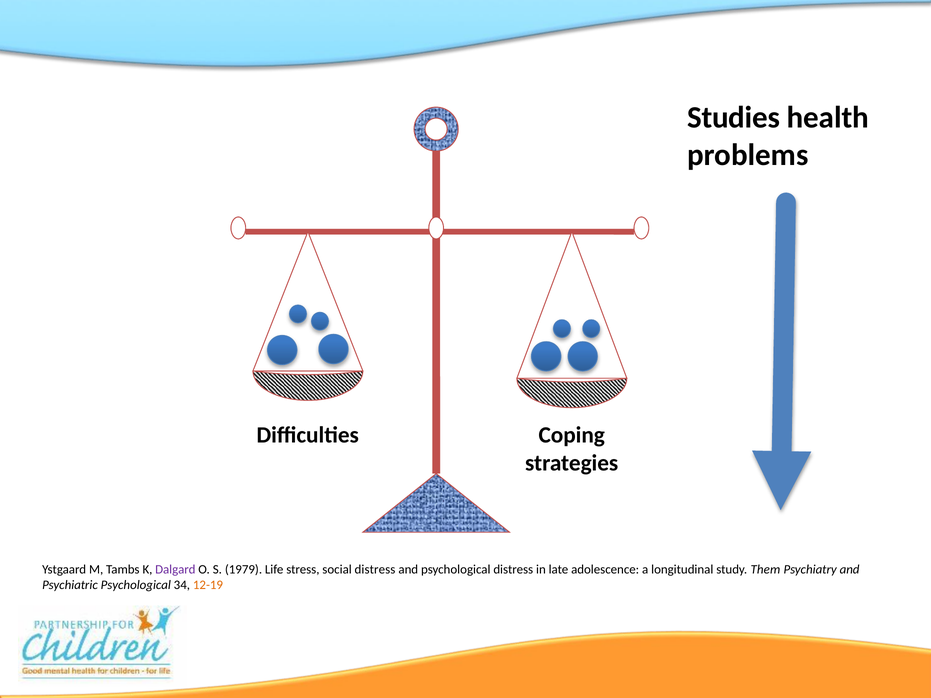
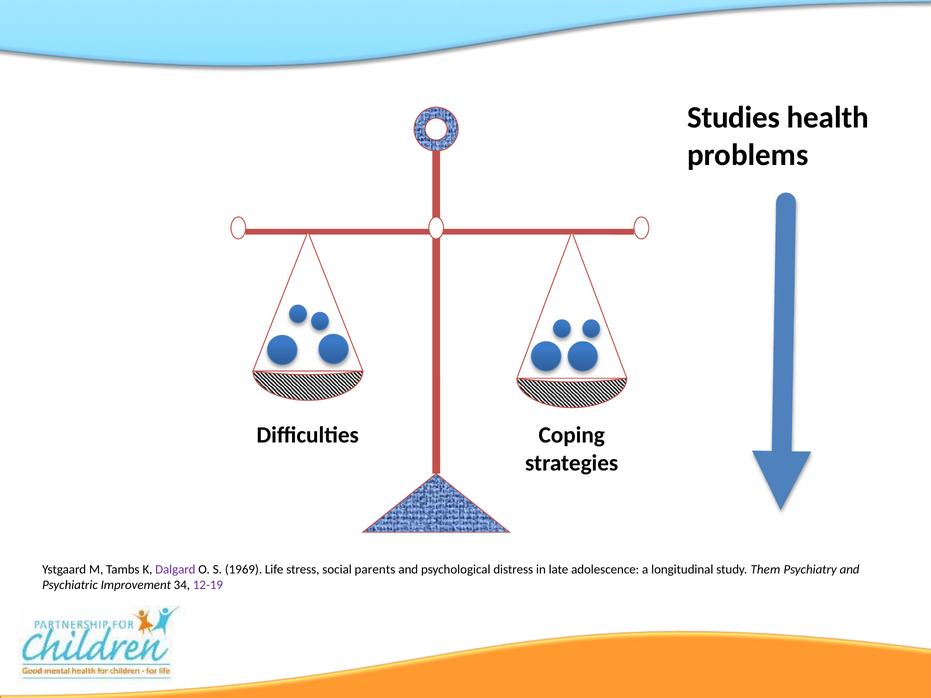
1979: 1979 -> 1969 (244, 570)
social distress: distress -> parents (375, 570)
Psychiatric Psychological: Psychological -> Improvement (136, 585)
12-19 colour: orange -> purple (208, 585)
